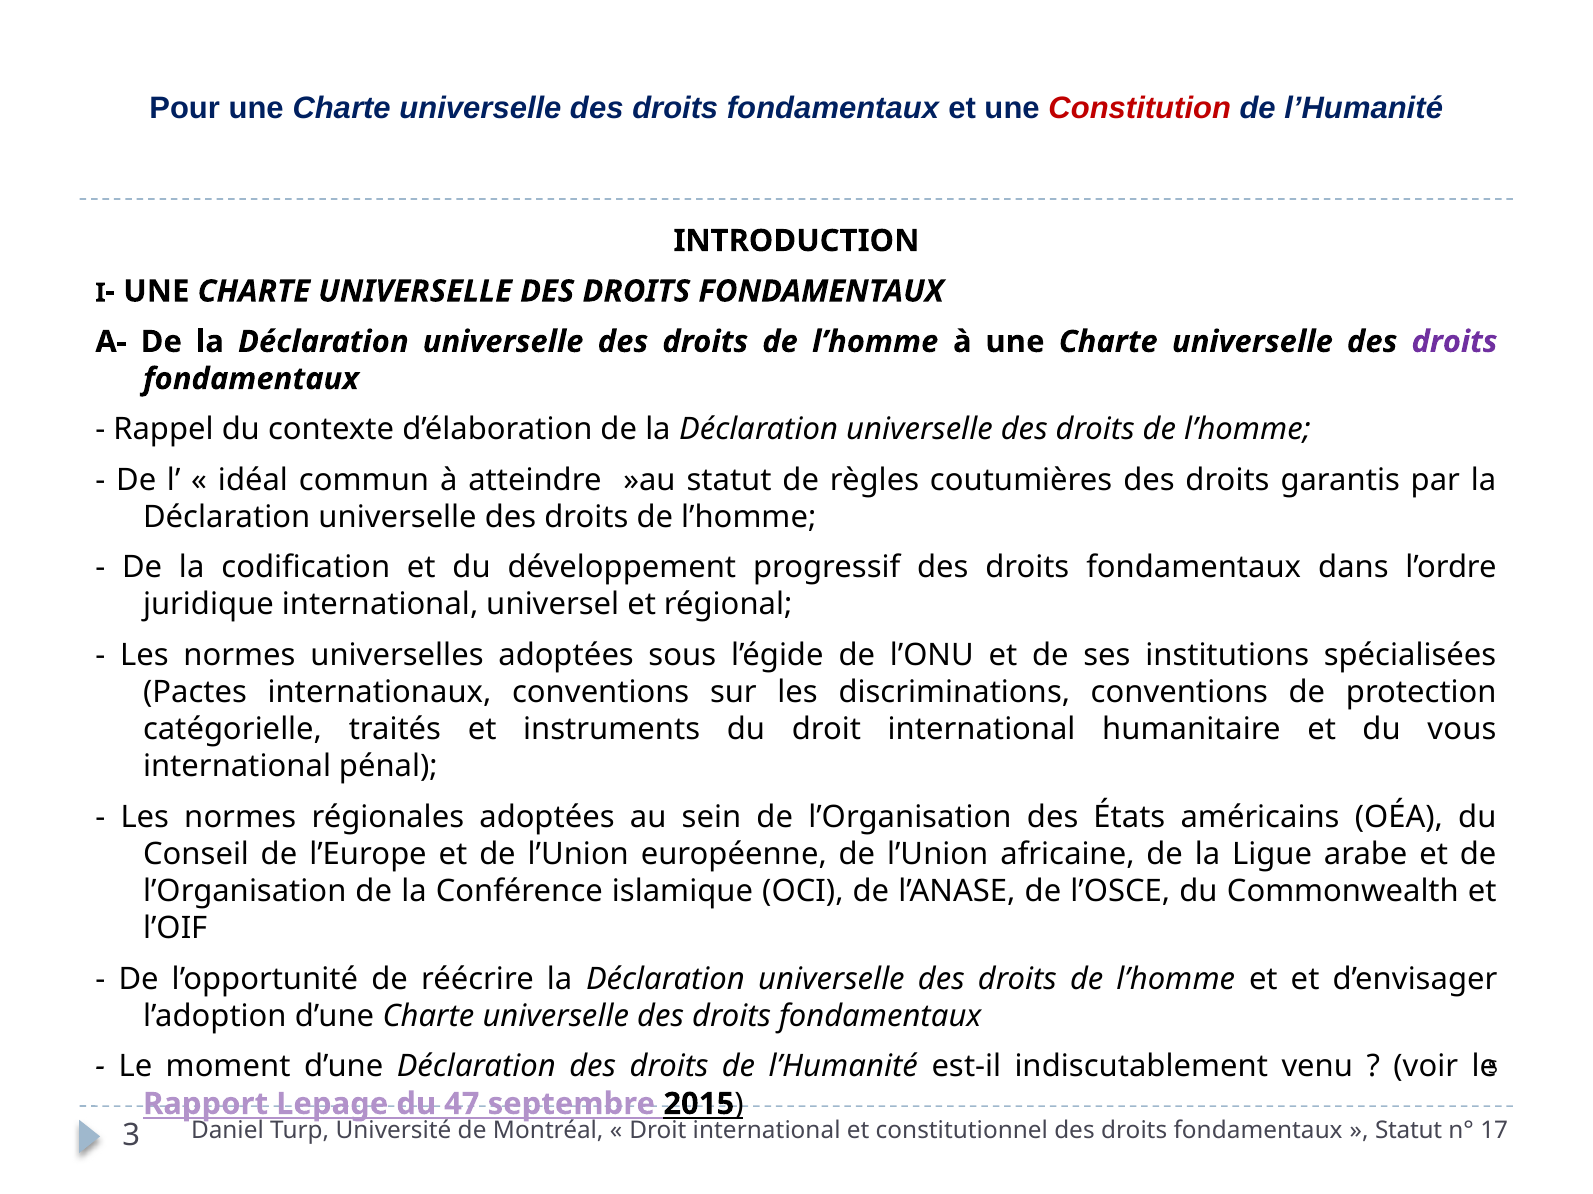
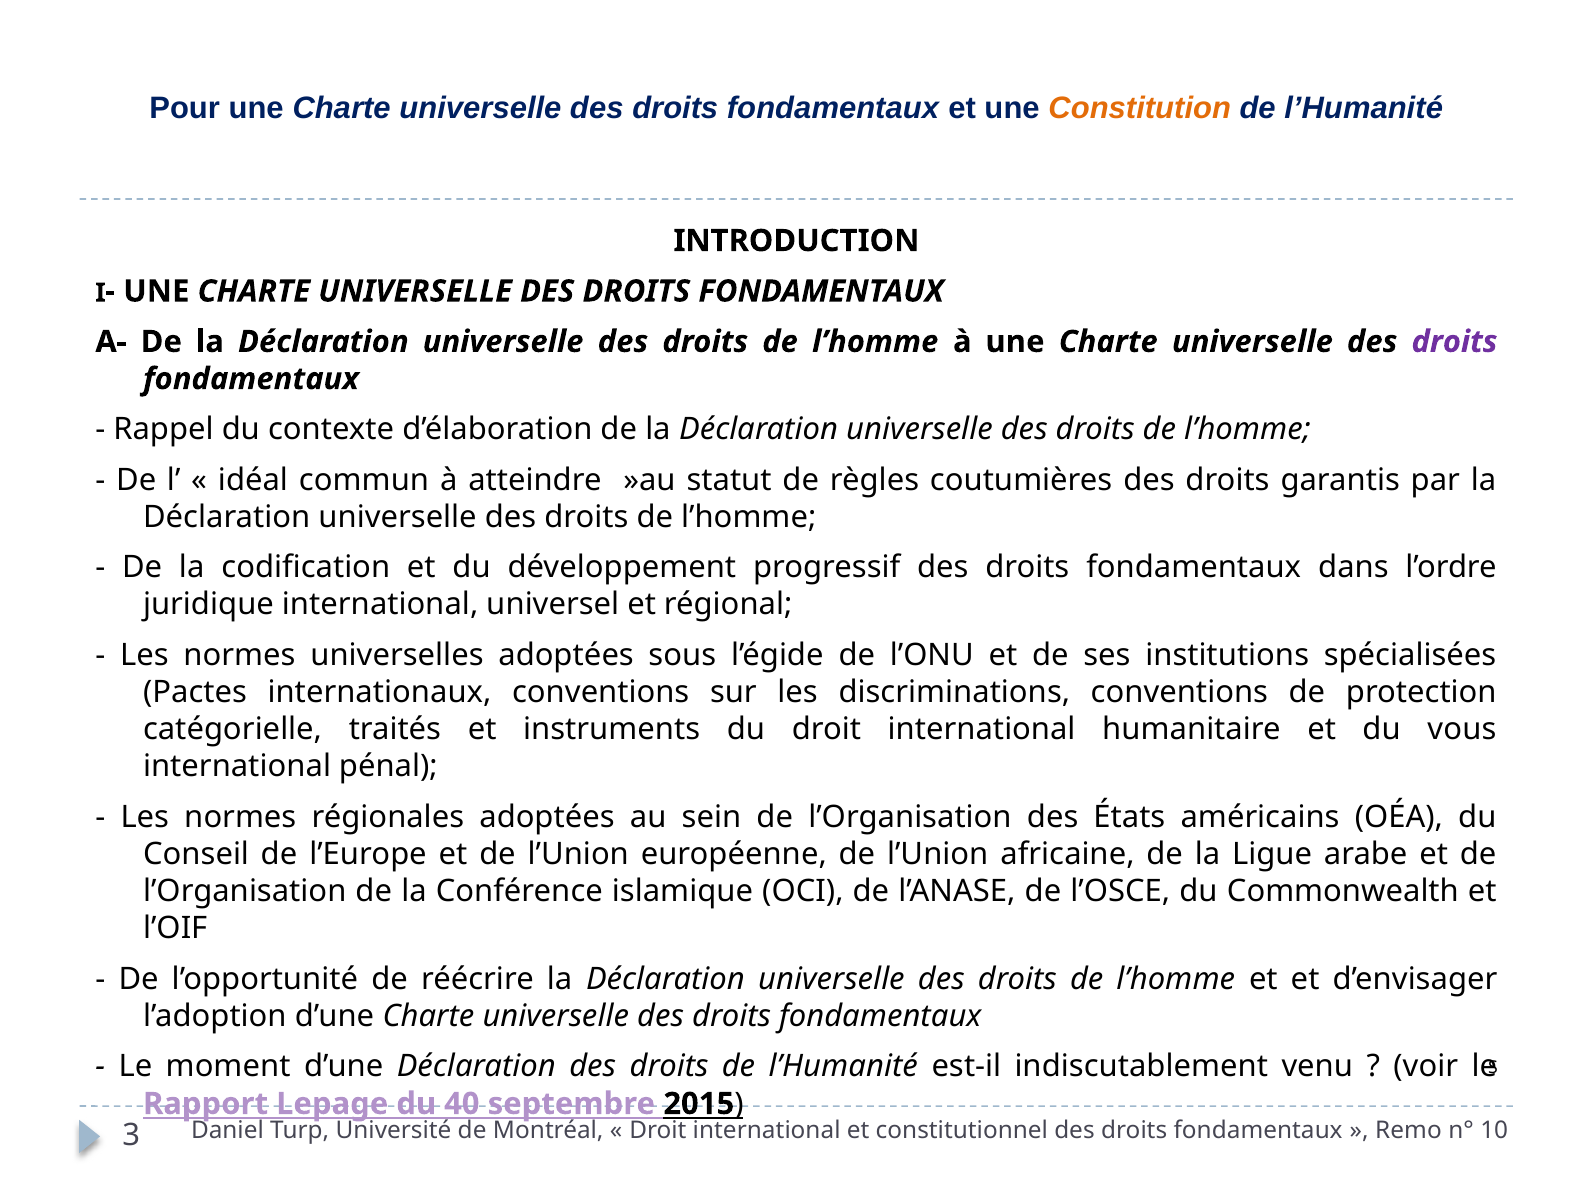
Constitution colour: red -> orange (1140, 108)
47: 47 -> 40 (462, 1104)
Statut: Statut -> Remo (1408, 1132)
17: 17 -> 10 (1494, 1132)
